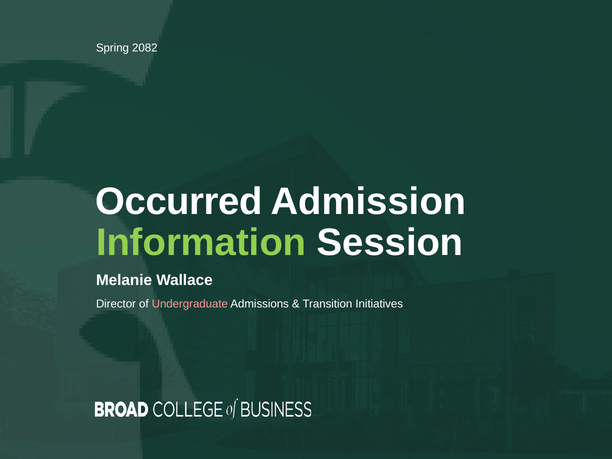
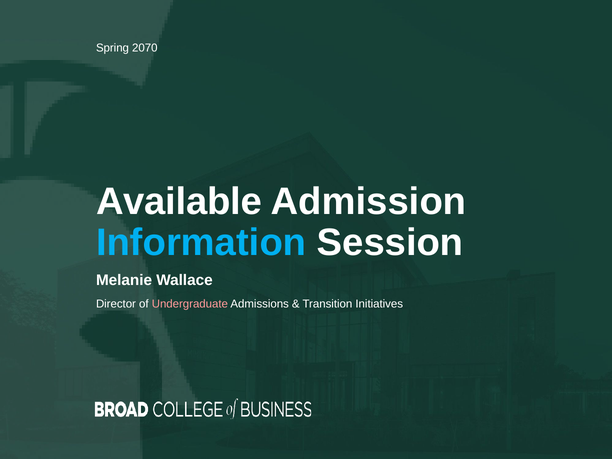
2082: 2082 -> 2070 (145, 48)
Occurred: Occurred -> Available (179, 202)
Information colour: light green -> light blue (201, 243)
